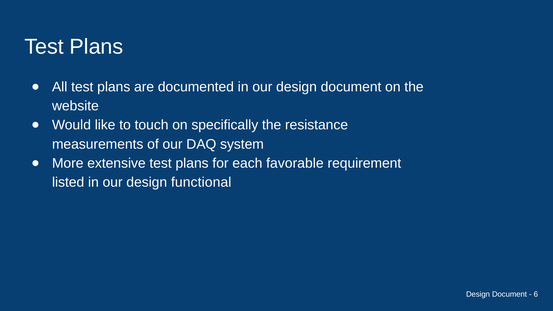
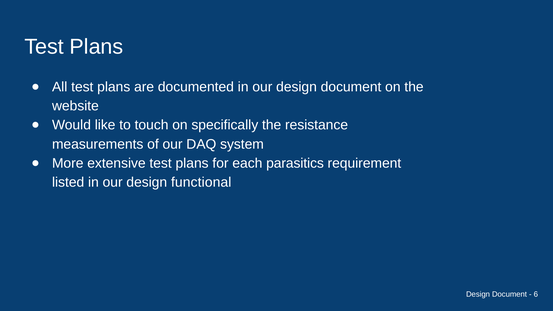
favorable: favorable -> parasitics (295, 163)
